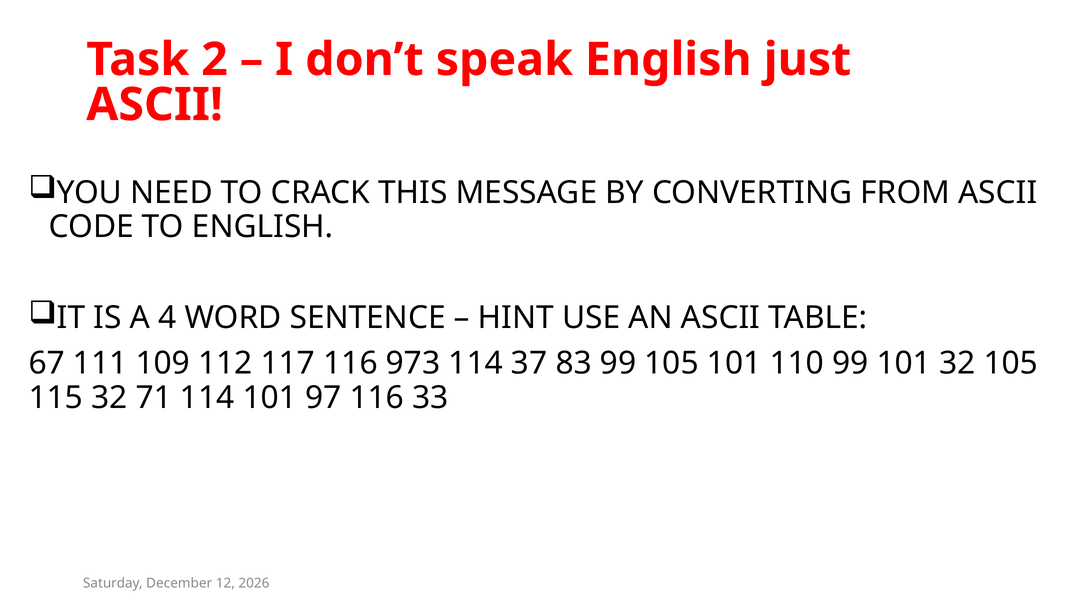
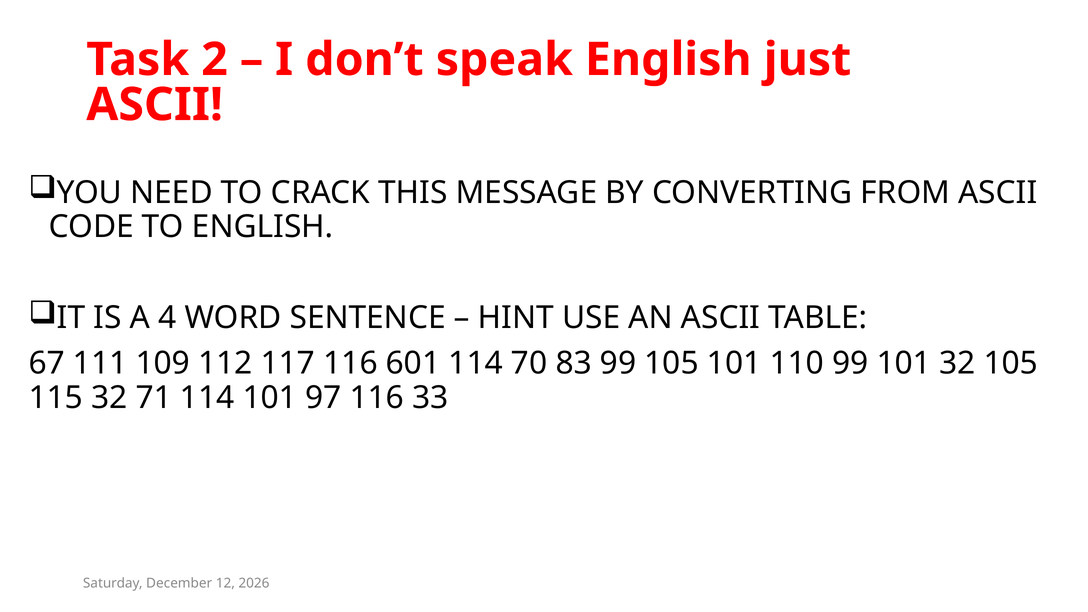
973: 973 -> 601 (413, 363)
37: 37 -> 70 (529, 363)
